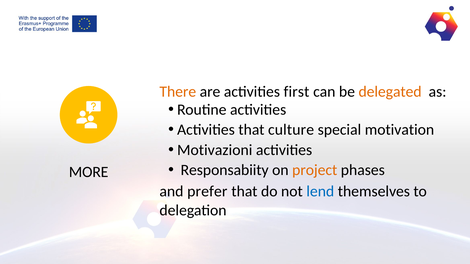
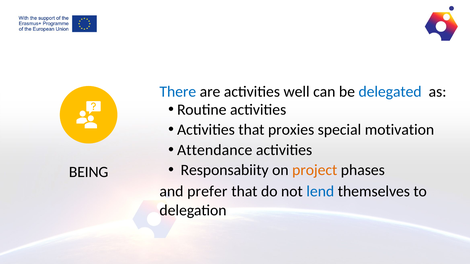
There colour: orange -> blue (178, 92)
first: first -> well (297, 92)
delegated colour: orange -> blue (390, 92)
culture: culture -> proxies (291, 130)
Motivazioni: Motivazioni -> Attendance (215, 150)
MORE: MORE -> BEING (89, 172)
